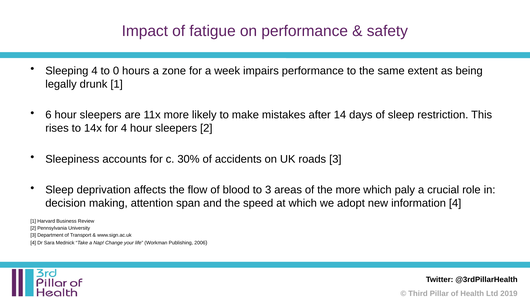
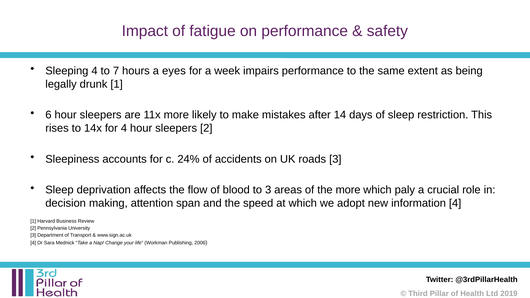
0: 0 -> 7 (116, 71)
zone: zone -> eyes (174, 71)
30%: 30% -> 24% (188, 159)
